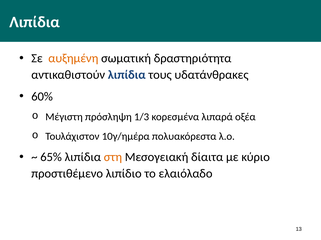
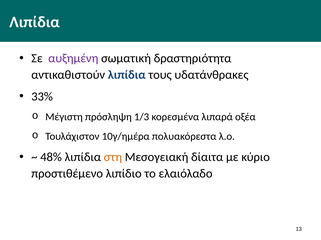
αυξημένη colour: orange -> purple (73, 59)
60%: 60% -> 33% (42, 97)
65%: 65% -> 48% (51, 158)
